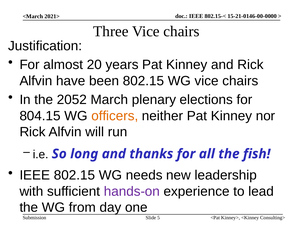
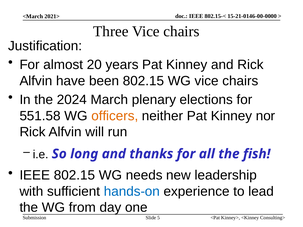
2052: 2052 -> 2024 (72, 100)
804.15: 804.15 -> 551.58 (40, 116)
hands-on colour: purple -> blue (132, 192)
